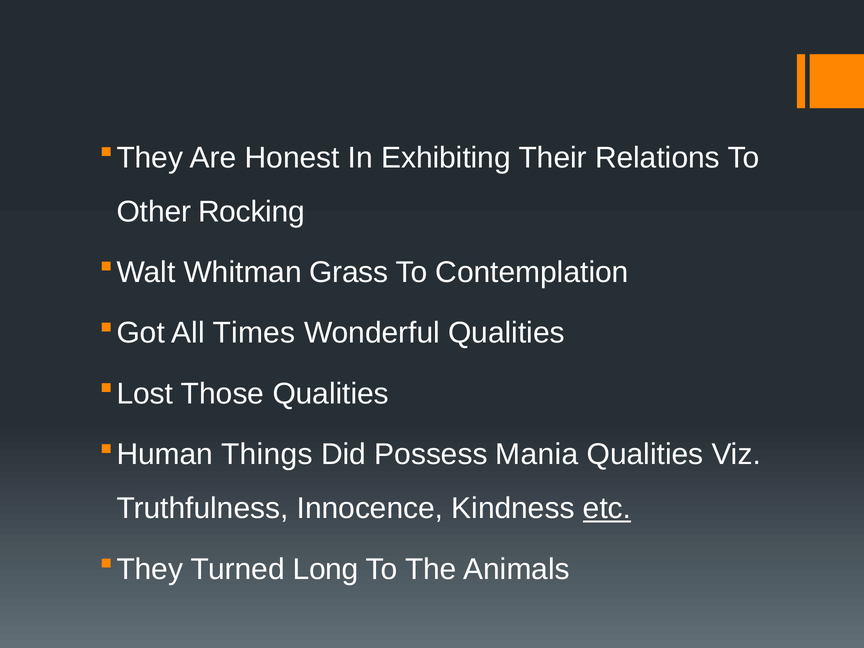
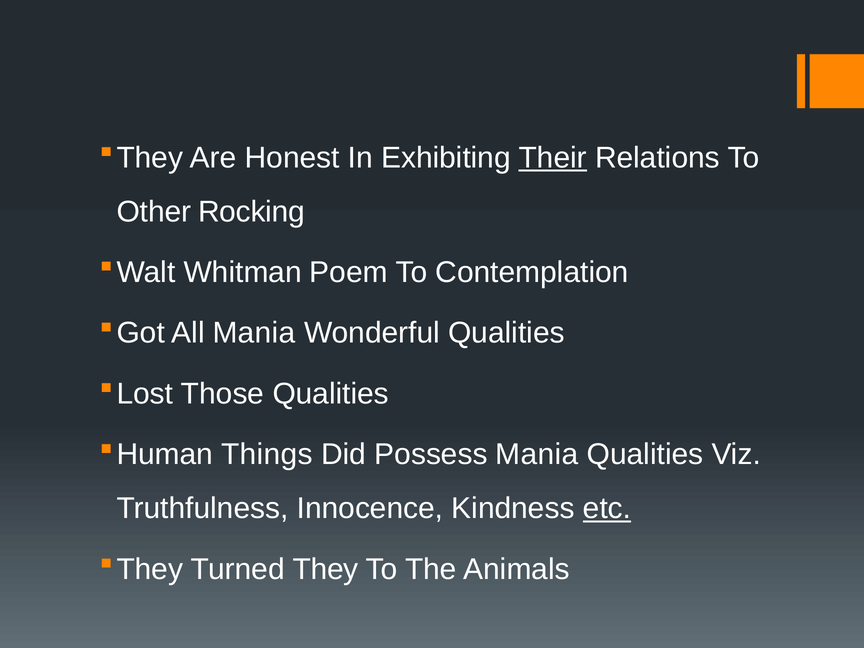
Their underline: none -> present (553, 158)
Grass: Grass -> Poem (349, 272)
All Times: Times -> Mania (254, 333)
Long: Long -> They (326, 569)
